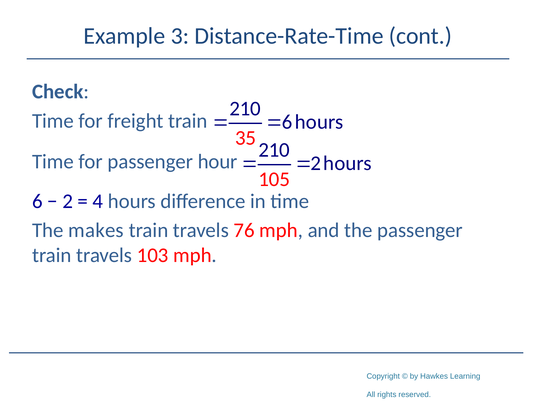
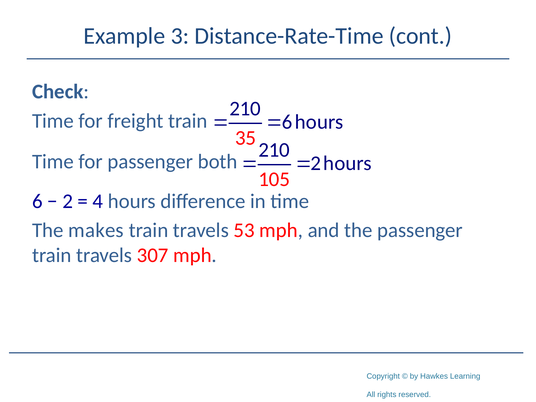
hour: hour -> both (218, 162)
76: 76 -> 53 (244, 230)
103: 103 -> 307 (153, 255)
